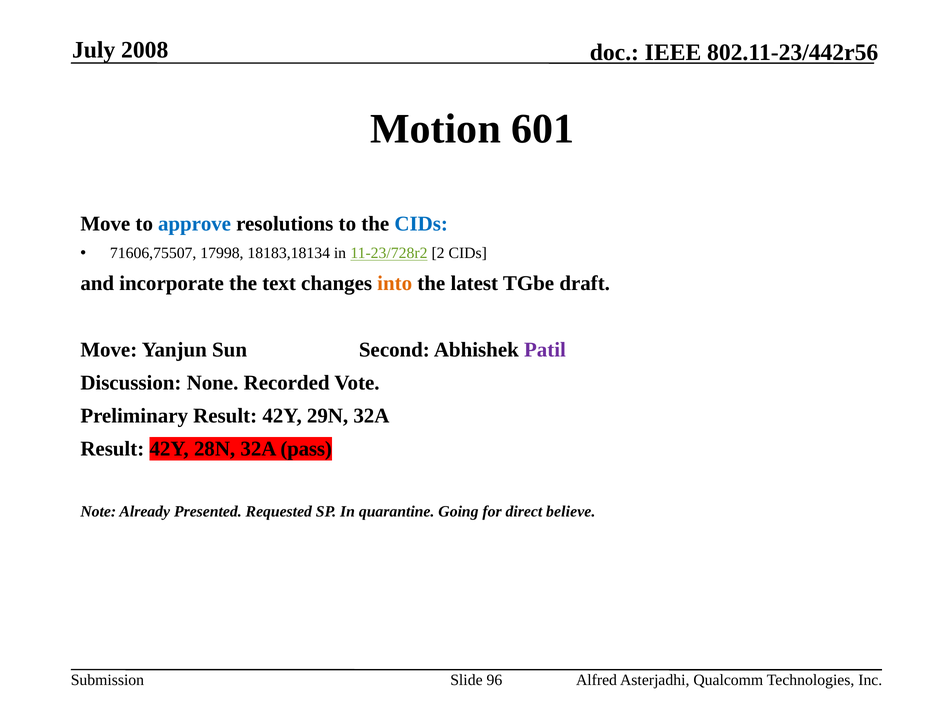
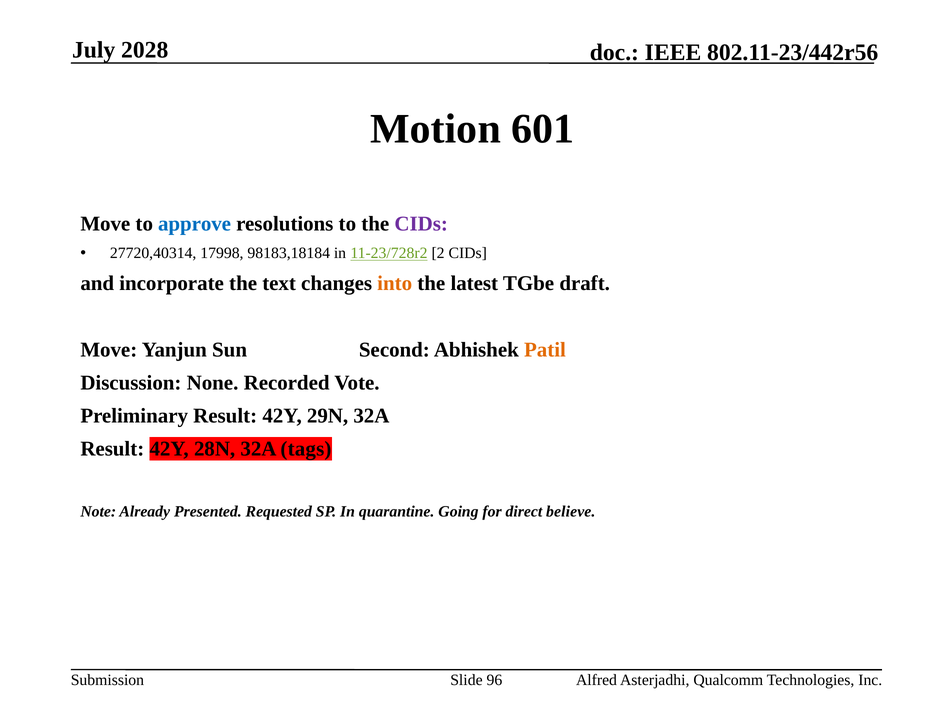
2008: 2008 -> 2028 (145, 50)
CIDs colour: blue -> purple (421, 224)
71606,75507: 71606,75507 -> 27720,40314 (153, 253)
18183,18134: 18183,18134 -> 98183,18184 (289, 253)
Patil colour: purple -> orange (545, 350)
pass: pass -> tags (306, 449)
